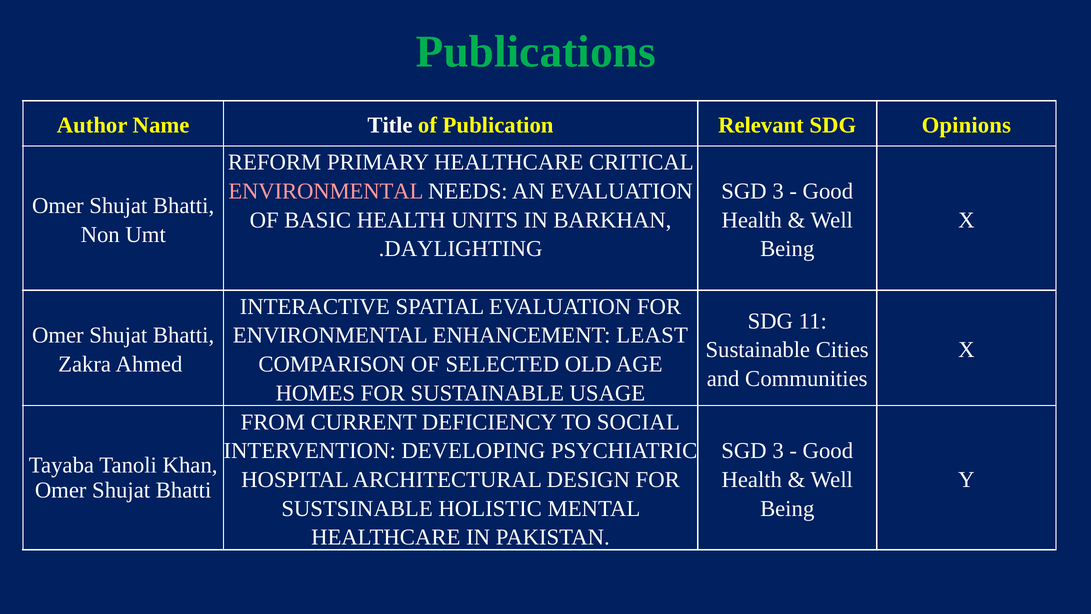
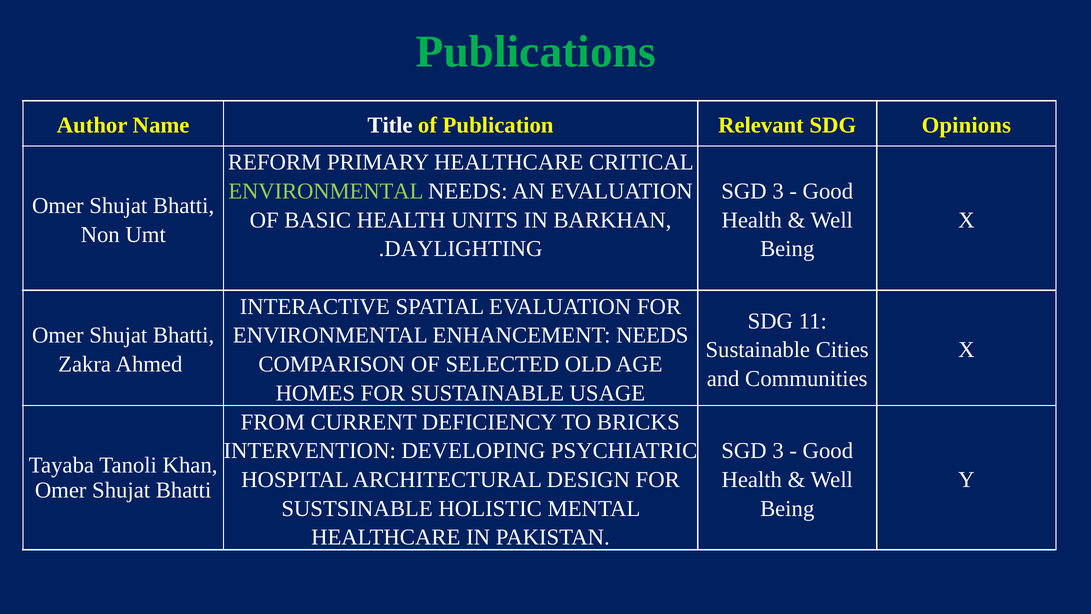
ENVIRONMENTAL colour: pink -> light green (326, 191)
ENHANCEMENT LEAST: LEAST -> NEEDS (652, 335)
SOCIAL: SOCIAL -> BRICKS (638, 422)
